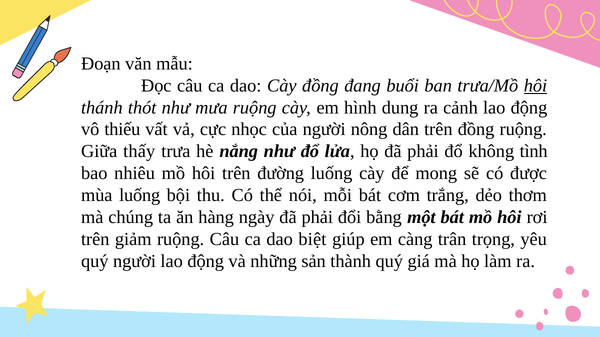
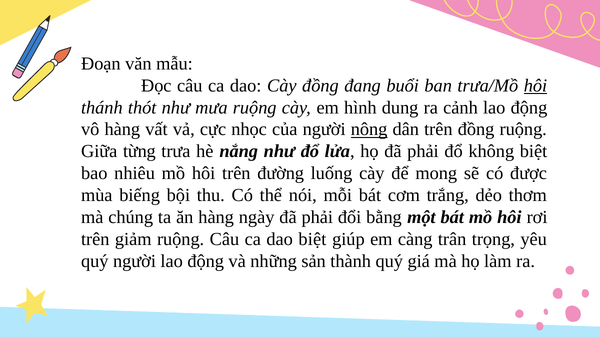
vô thiếu: thiếu -> hàng (122, 130)
nông underline: none -> present (369, 130)
thấy: thấy -> từng (139, 152)
không tình: tình -> biệt (534, 152)
mùa luống: luống -> biếng (140, 196)
